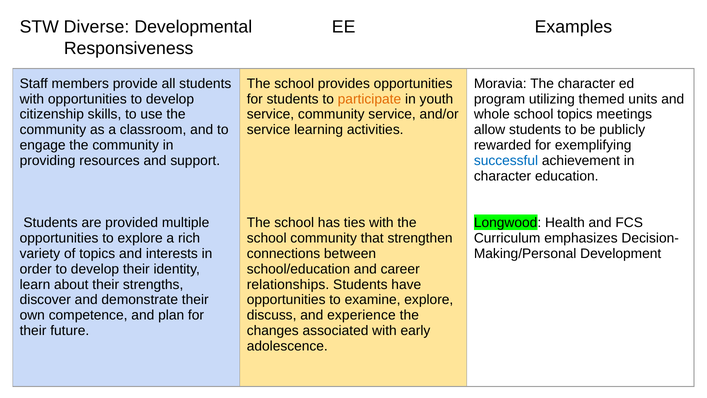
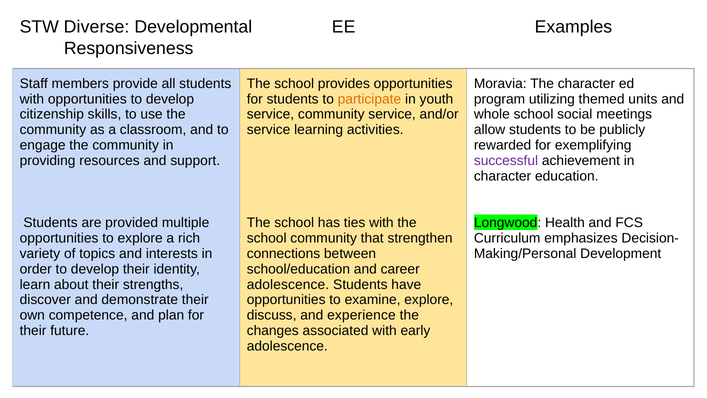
school topics: topics -> social (575, 114)
successful colour: blue -> purple (506, 161)
relationships: relationships -> adolescence (288, 284)
